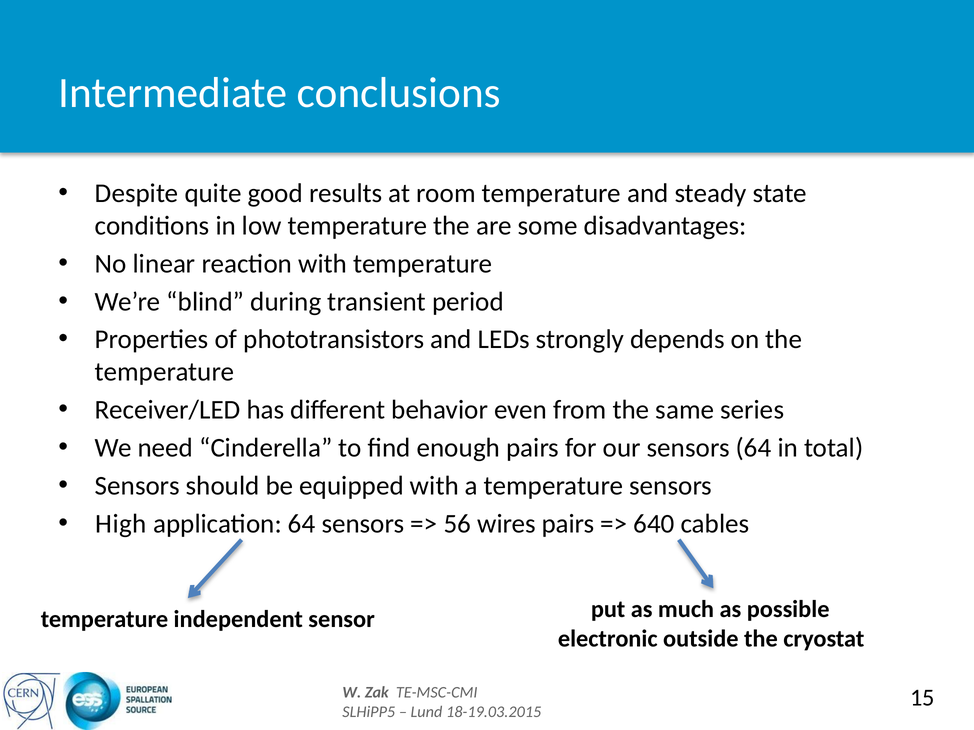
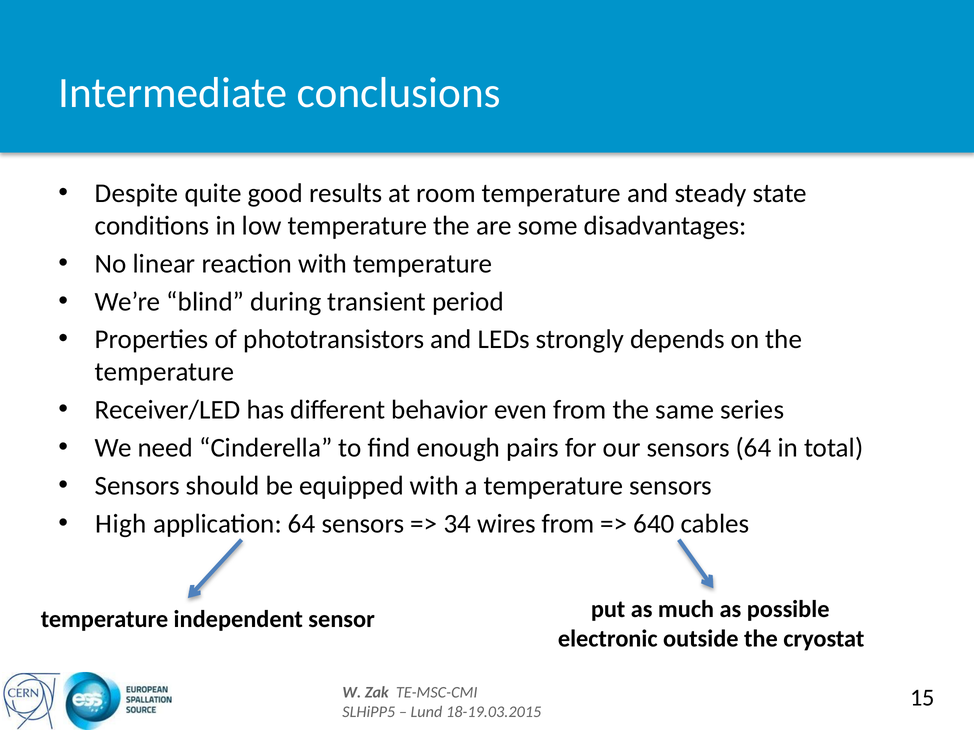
56: 56 -> 34 (457, 524)
wires pairs: pairs -> from (568, 524)
